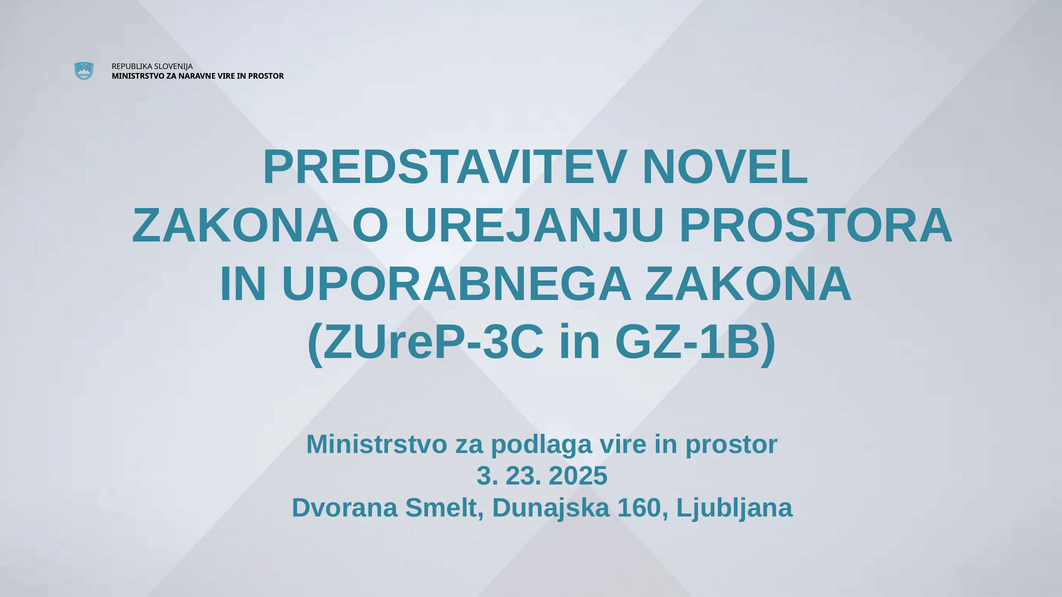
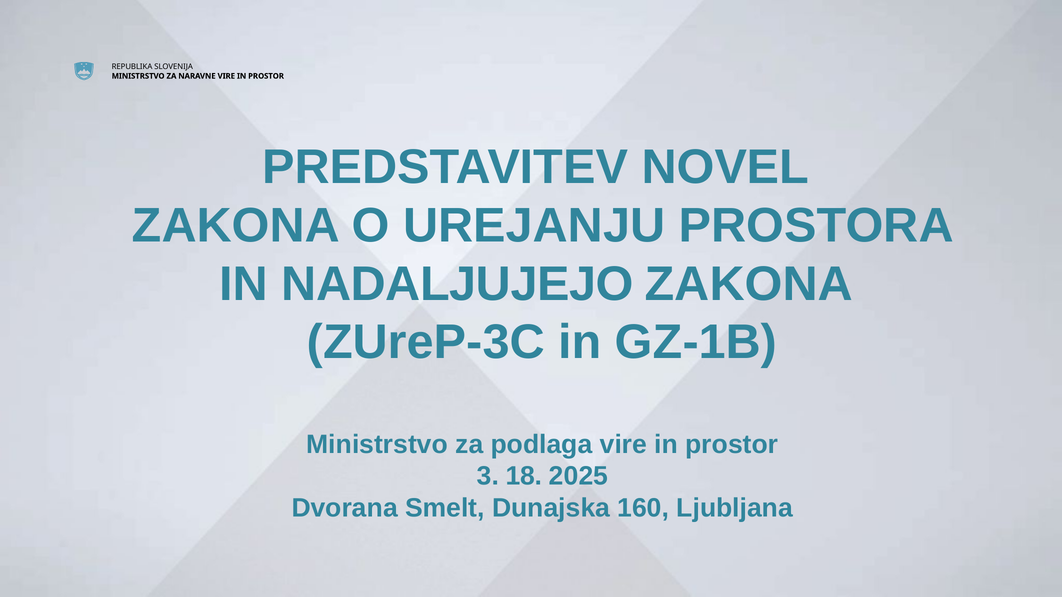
UPORABNEGA: UPORABNEGA -> NADALJUJEJO (457, 284)
23: 23 -> 18 (524, 476)
